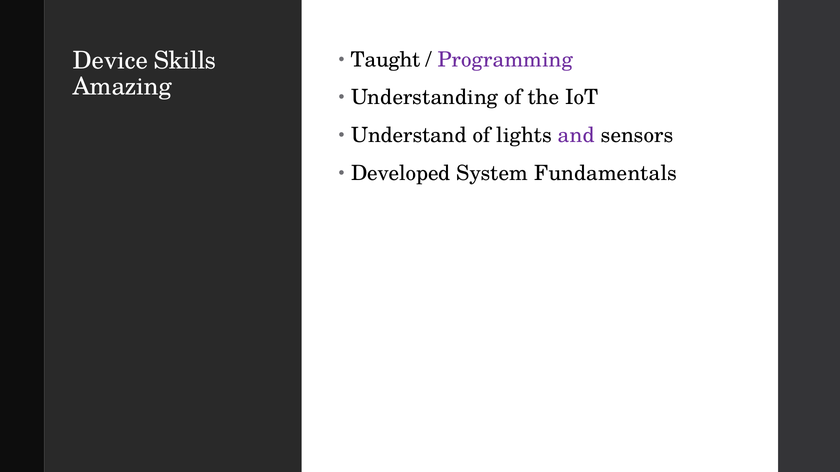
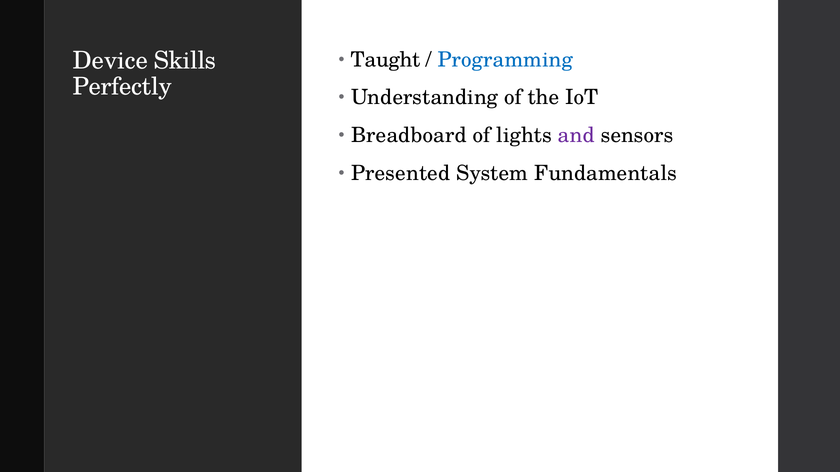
Programming colour: purple -> blue (505, 60)
Amazing: Amazing -> Perfectly (122, 87)
Understand: Understand -> Breadboard (409, 136)
Developed: Developed -> Presented (401, 174)
